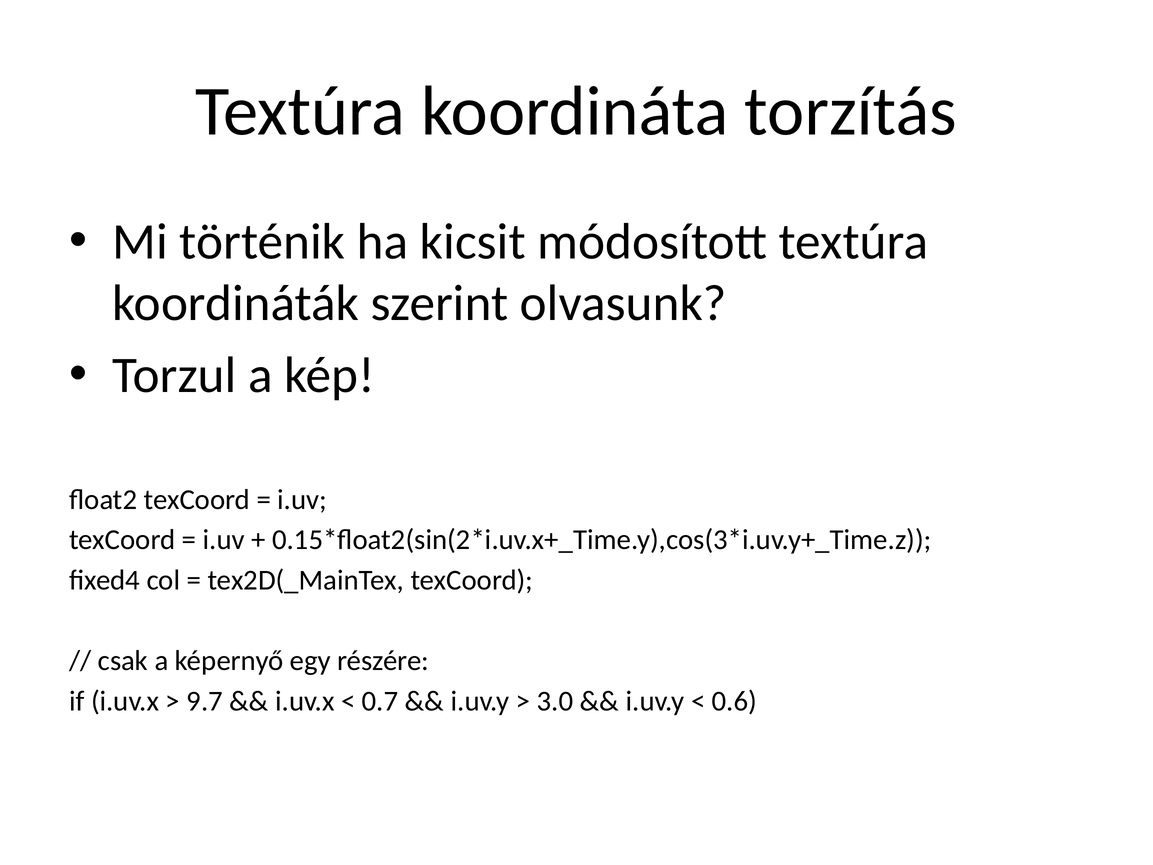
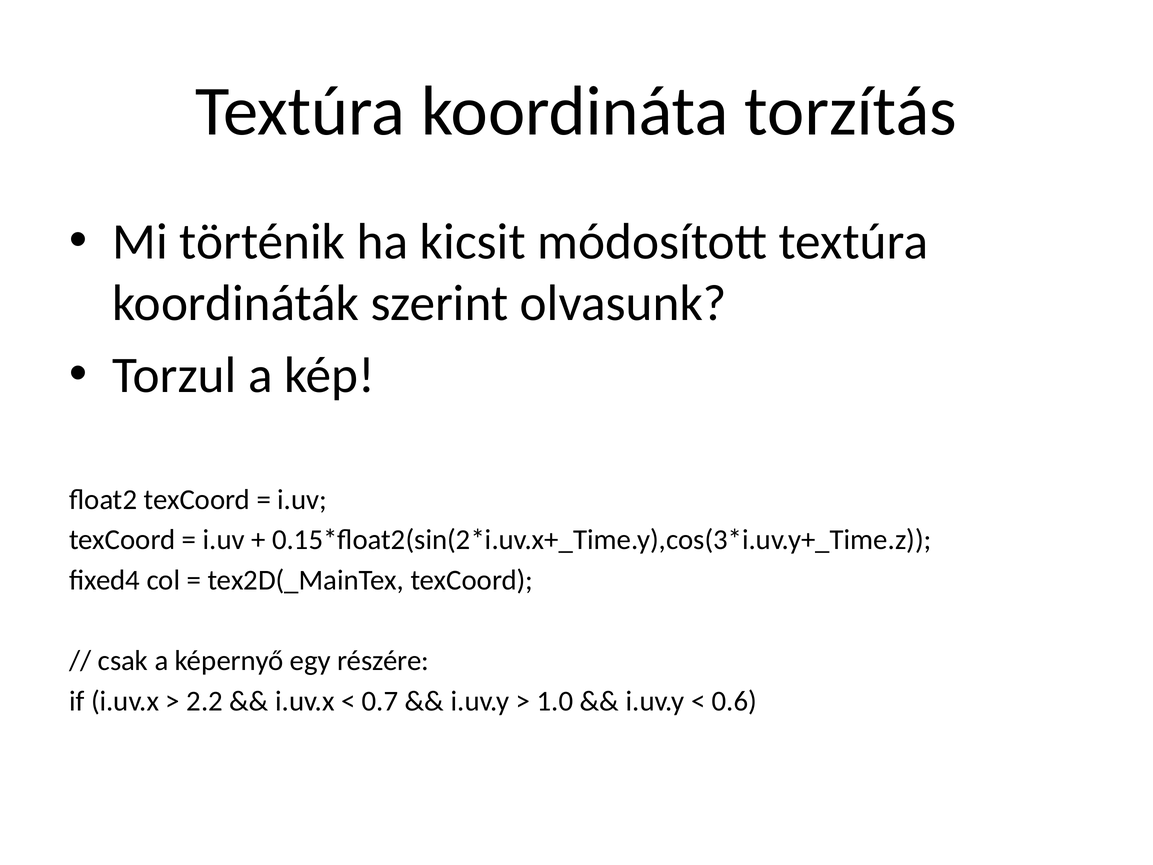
9.7: 9.7 -> 2.2 (205, 701)
3.0: 3.0 -> 1.0 (555, 701)
